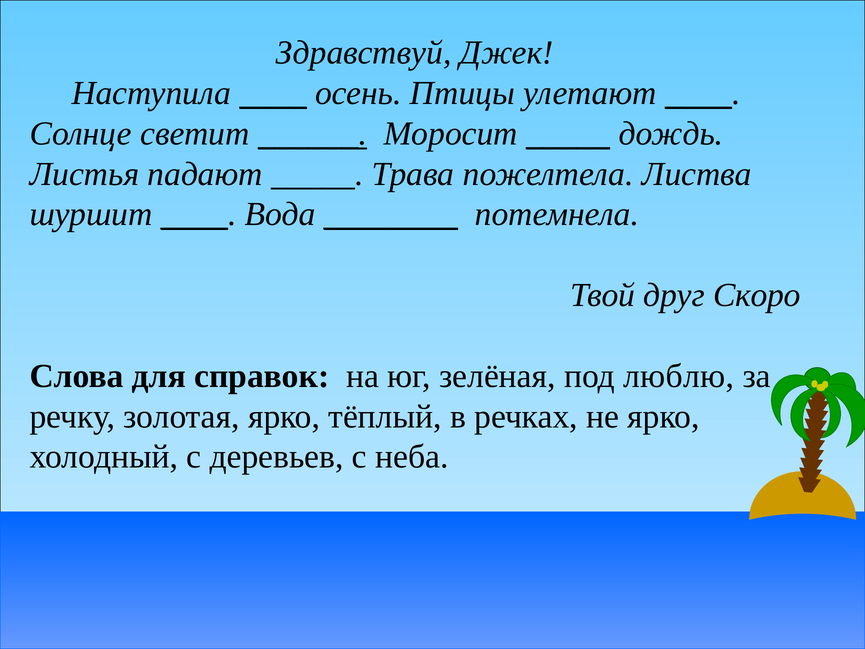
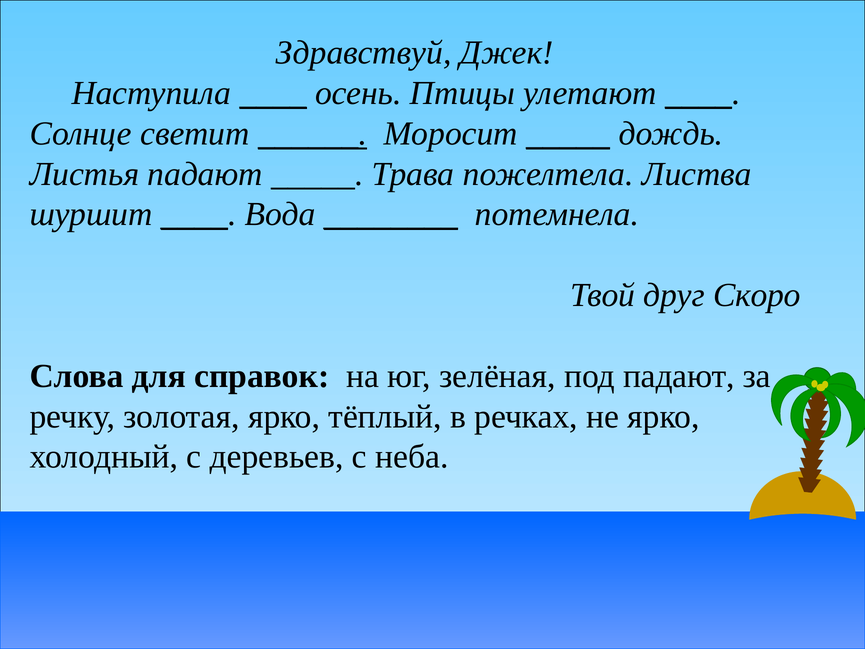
под люблю: люблю -> падают (679, 376)
